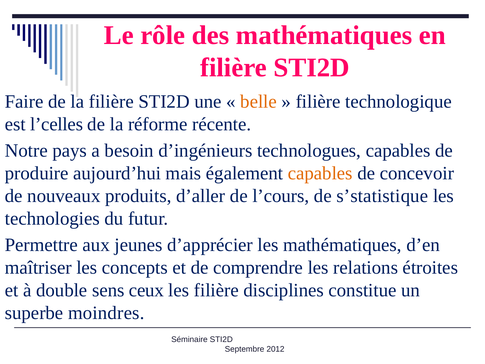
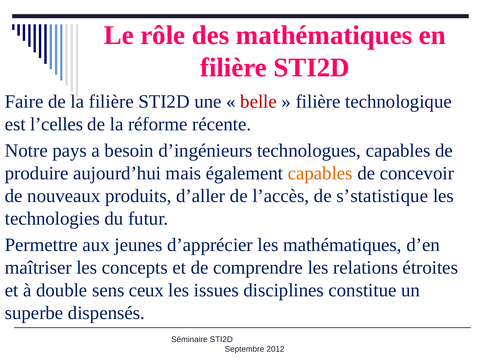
belle colour: orange -> red (259, 101)
l’cours: l’cours -> l’accès (281, 196)
les filière: filière -> issues (216, 290)
moindres: moindres -> dispensés (106, 313)
